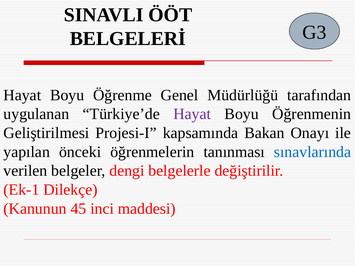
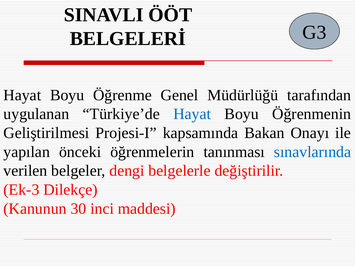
Hayat colour: purple -> blue (192, 114)
Ek-1: Ek-1 -> Ek-3 (21, 190)
45: 45 -> 30 (78, 209)
